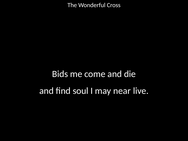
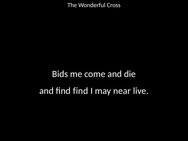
find soul: soul -> find (80, 91)
